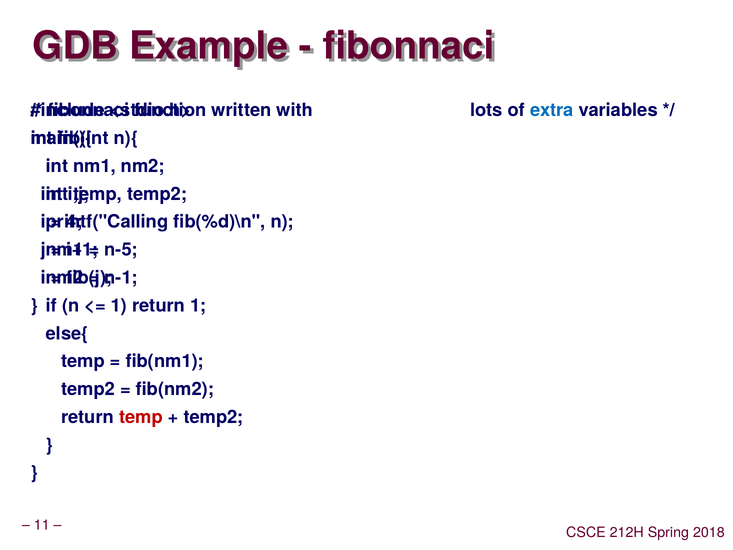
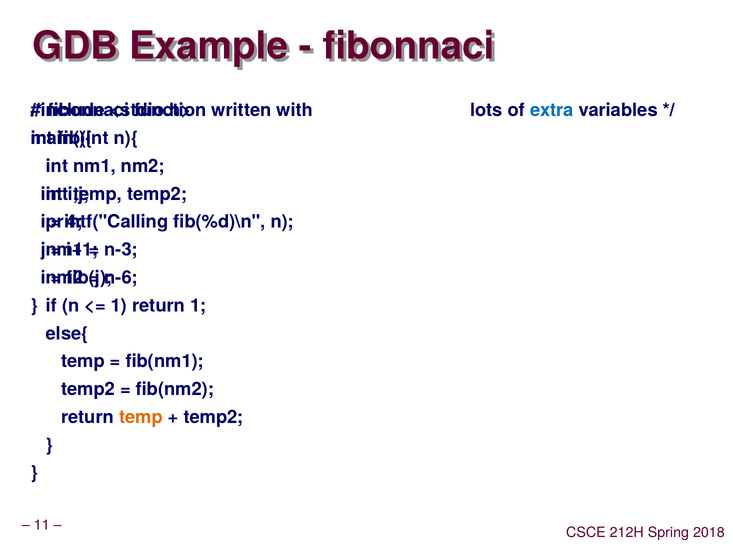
n-5: n-5 -> n-3 (121, 250)
n-1: n-1 -> n-6 (121, 278)
temp colour: red -> orange (141, 417)
